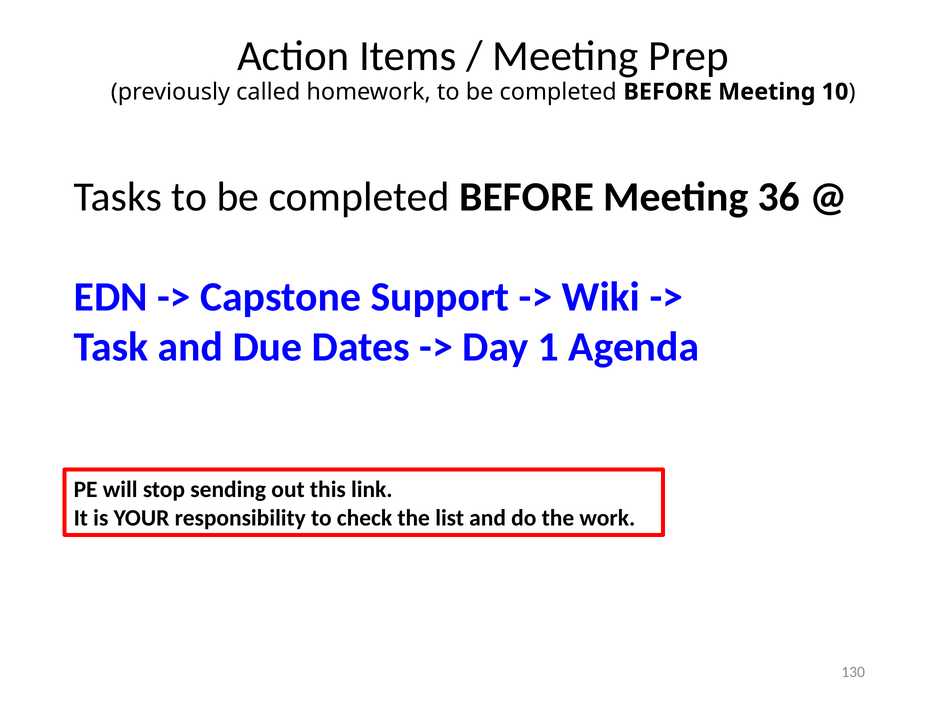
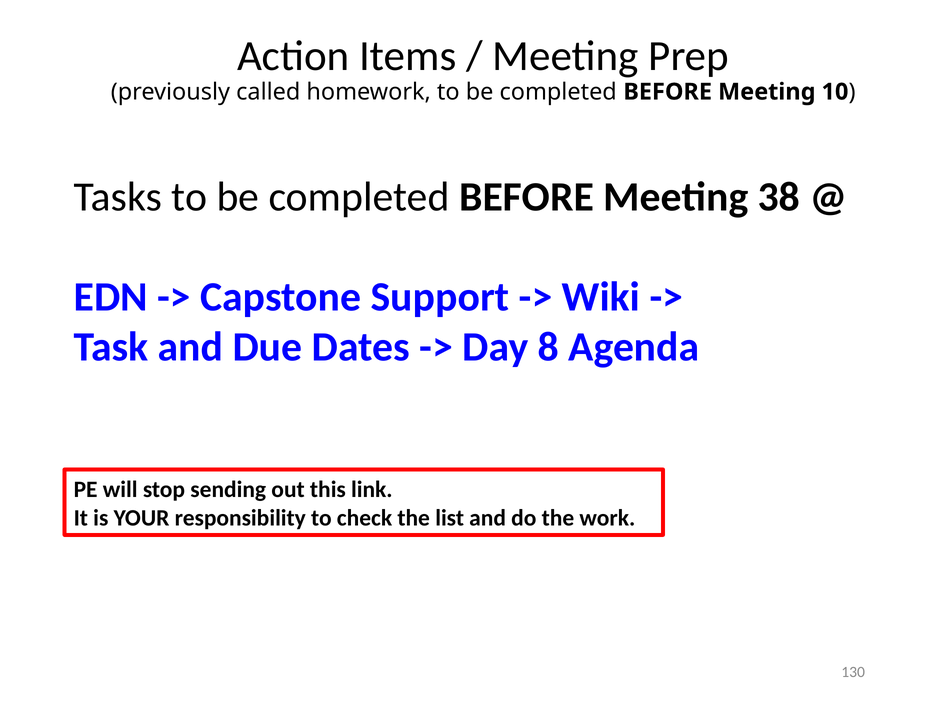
36: 36 -> 38 (779, 197)
1: 1 -> 8 (548, 347)
